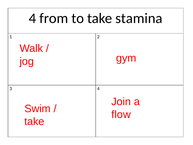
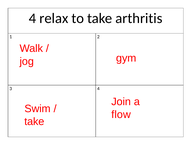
from: from -> relax (54, 18)
stamina: stamina -> arthritis (139, 18)
